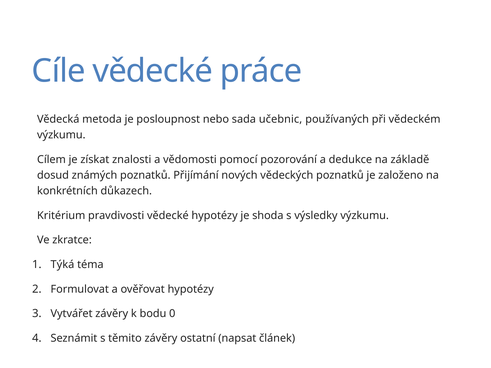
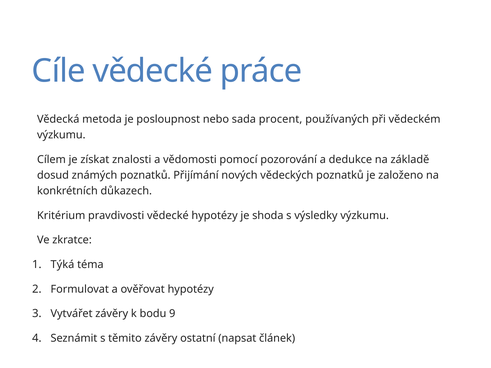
učebnic: učebnic -> procent (281, 119)
0: 0 -> 9 (172, 314)
